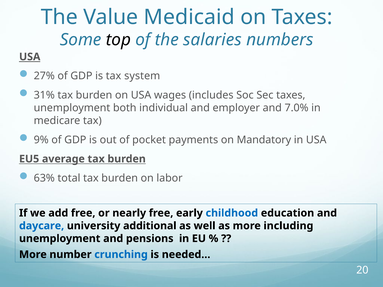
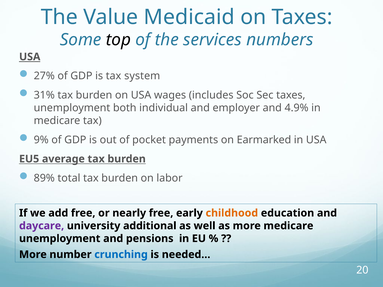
salaries: salaries -> services (212, 40)
7.0%: 7.0% -> 4.9% (297, 108)
Mandatory: Mandatory -> Earmarked (264, 140)
63%: 63% -> 89% (44, 178)
childhood colour: blue -> orange (232, 213)
daycare colour: blue -> purple (42, 226)
more including: including -> medicare (288, 226)
